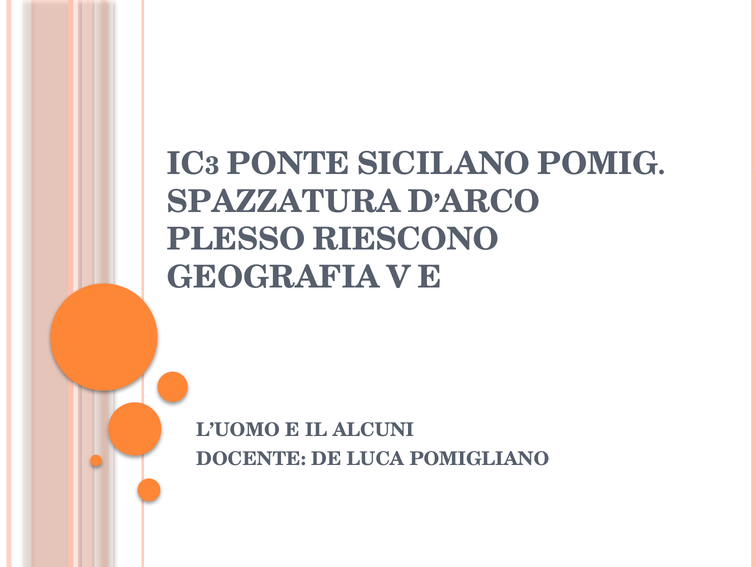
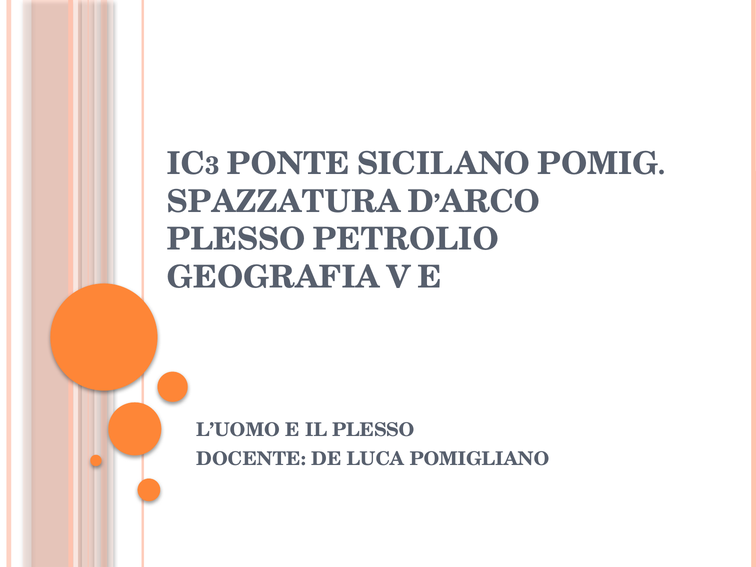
RIESCONO: RIESCONO -> PETROLIO (406, 239)
IL ALCUNI: ALCUNI -> PLESSO (373, 430)
